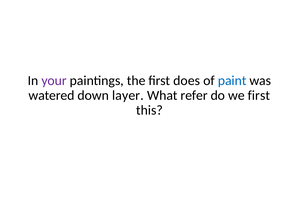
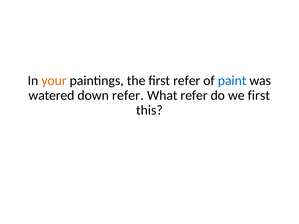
your colour: purple -> orange (54, 81)
first does: does -> refer (187, 81)
down layer: layer -> refer (128, 95)
